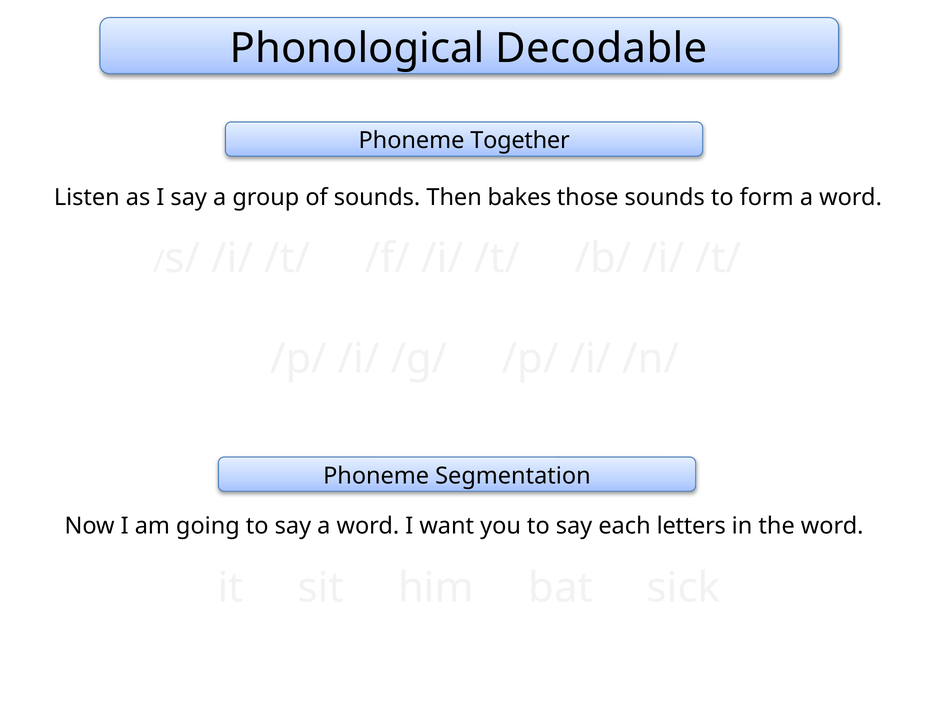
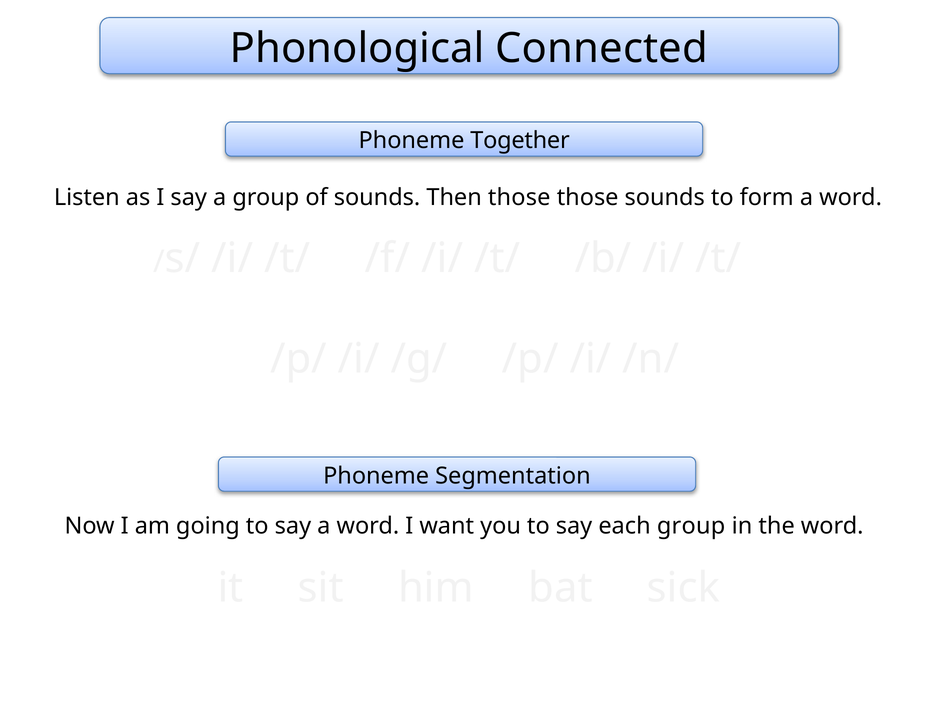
Decodable: Decodable -> Connected (602, 49)
Then bakes: bakes -> those (519, 197)
each letters: letters -> group (691, 526)
